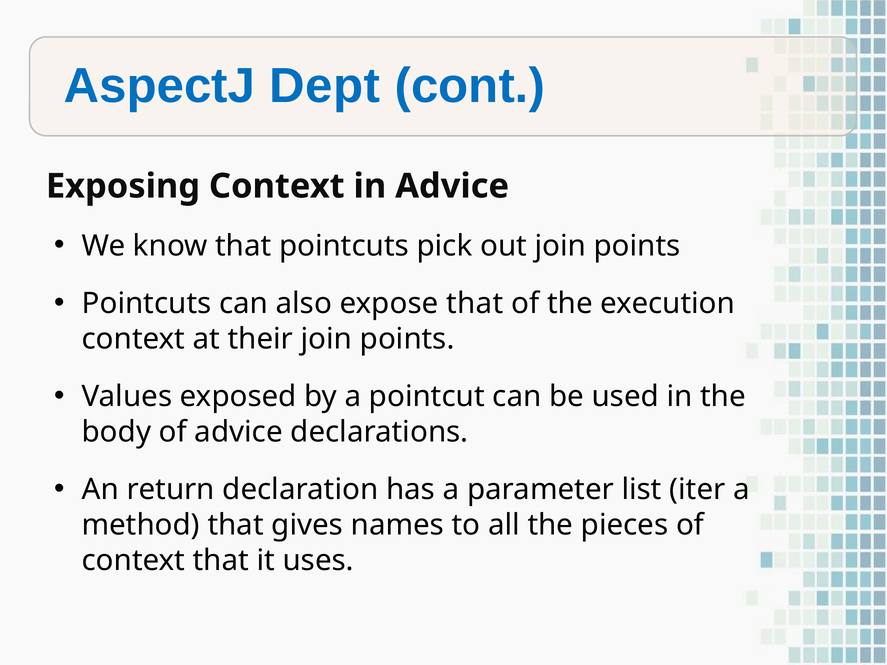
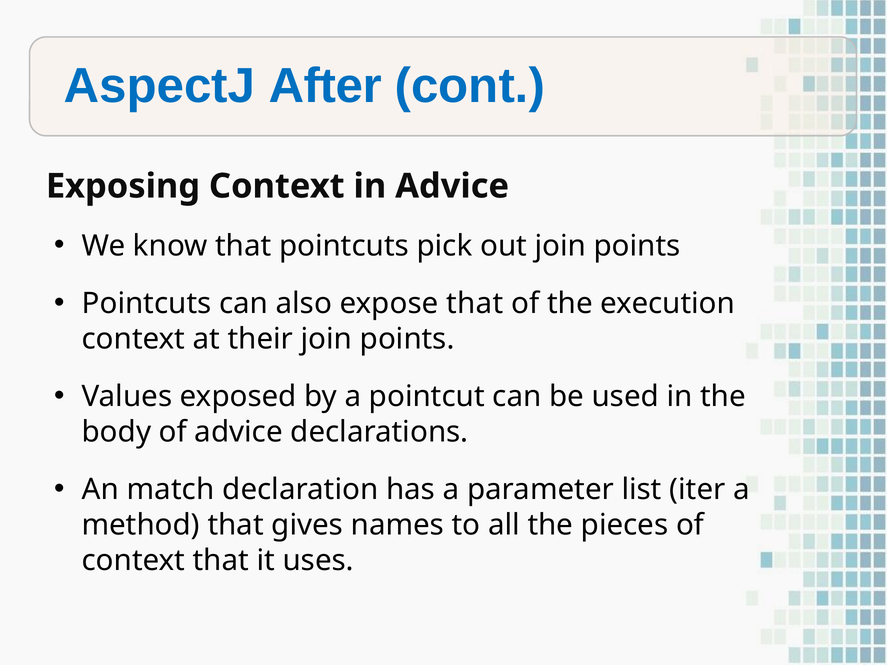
Dept: Dept -> After (325, 86)
return: return -> match (171, 490)
